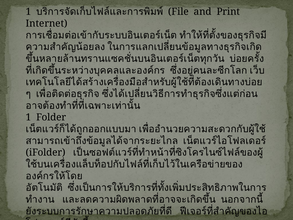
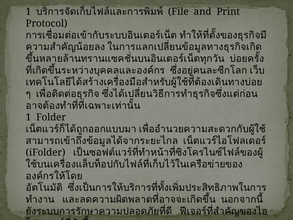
Internet: Internet -> Protocol (47, 23)
